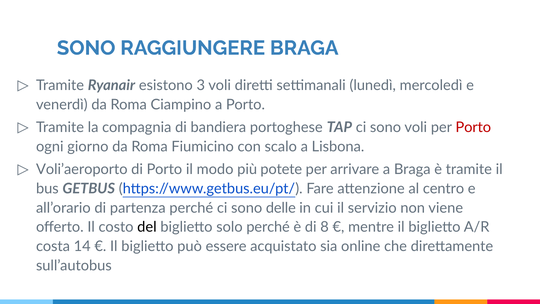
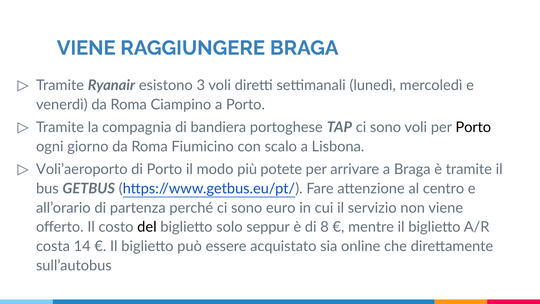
SONO: SONO -> VIENE (86, 48)
Porto colour: red -> black (473, 127)
delle: delle -> euro (281, 208)
solo perché: perché -> seppur (268, 227)
